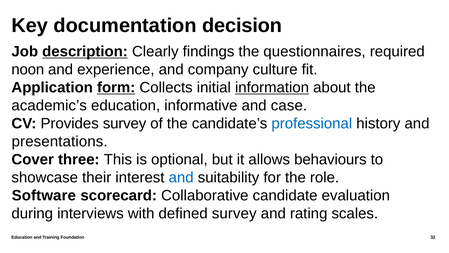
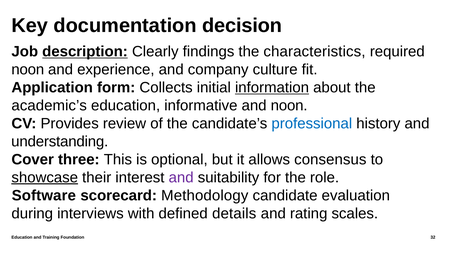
questionnaires: questionnaires -> characteristics (314, 51)
form underline: present -> none (116, 87)
and case: case -> noon (289, 105)
Provides survey: survey -> review (124, 123)
presentations: presentations -> understanding (60, 141)
behaviours: behaviours -> consensus (330, 159)
showcase underline: none -> present (45, 177)
and colour: blue -> purple (181, 177)
Collaborative: Collaborative -> Methodology (205, 195)
defined survey: survey -> details (234, 213)
